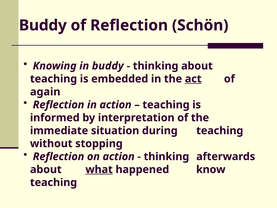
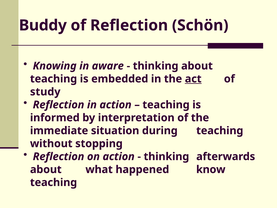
in buddy: buddy -> aware (108, 66)
again: again -> study (45, 92)
what underline: present -> none (99, 169)
